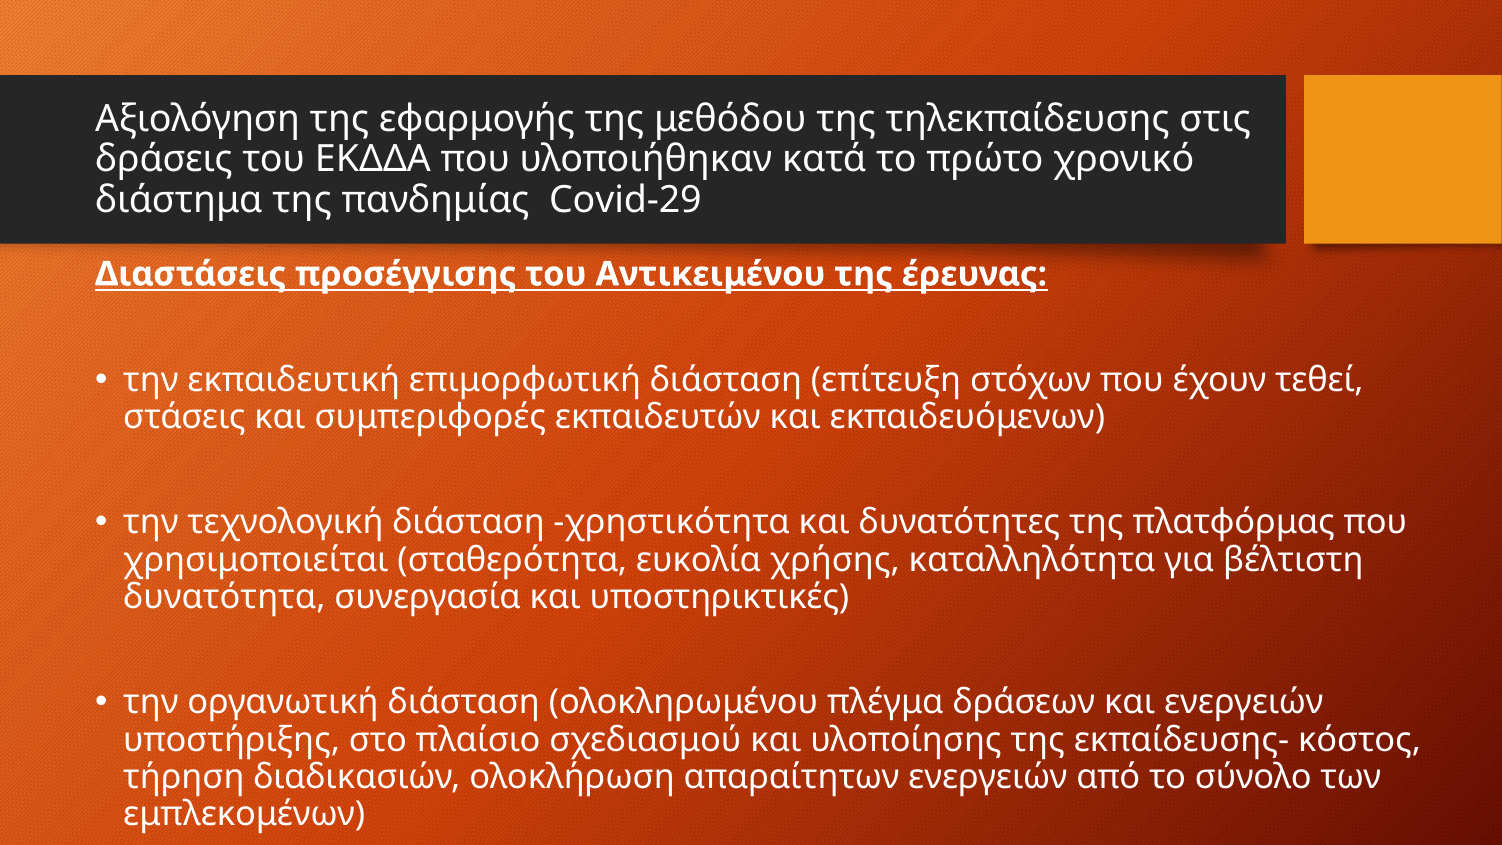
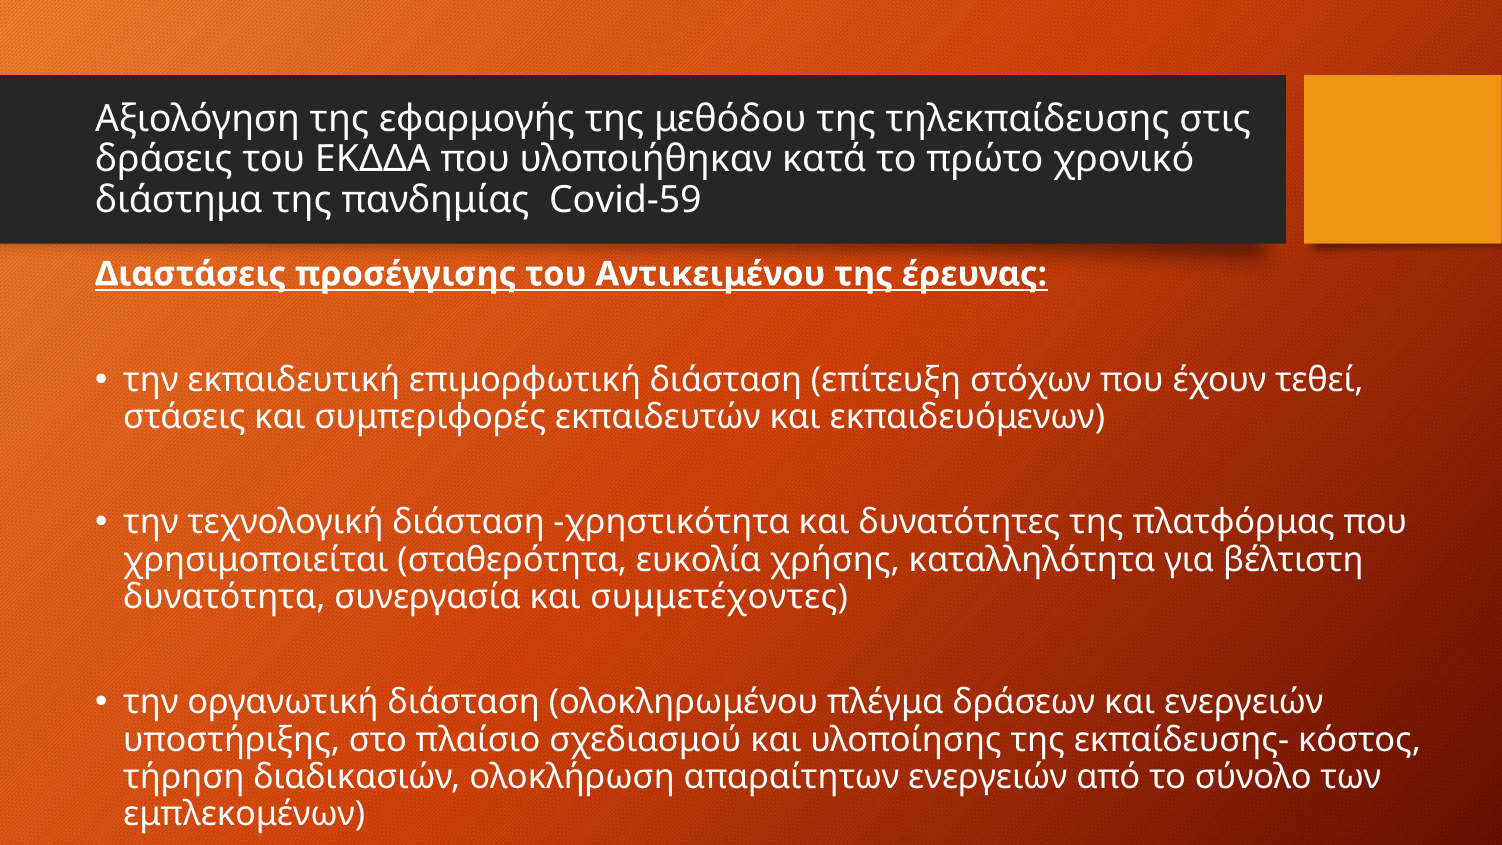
Covid-29: Covid-29 -> Covid-59 (625, 200)
υποστηρικτικές: υποστηρικτικές -> συμμετέχοντες (719, 597)
